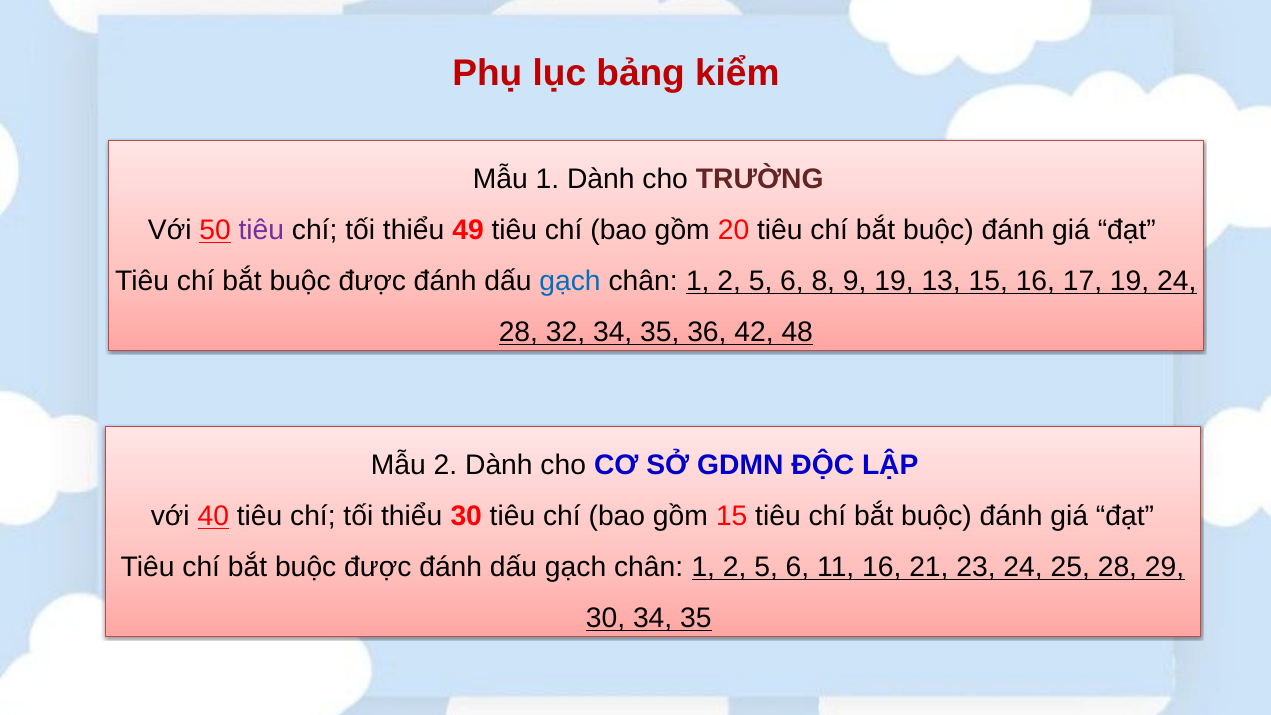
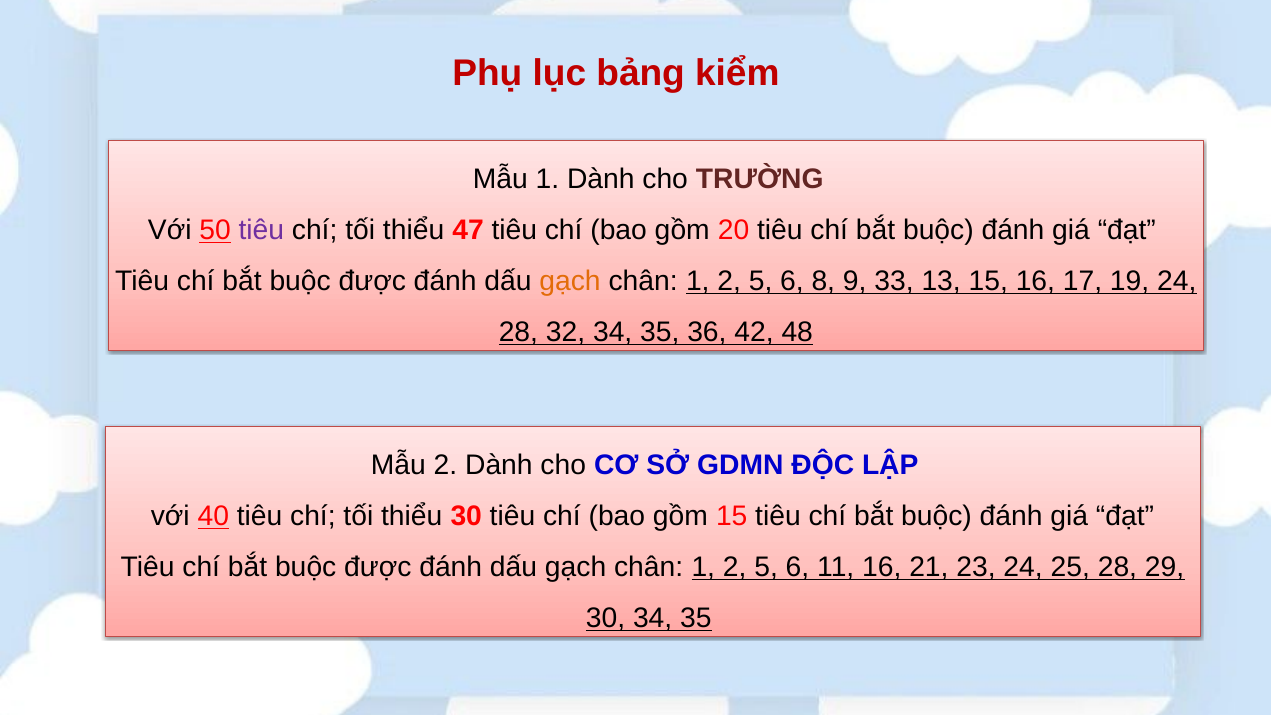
49: 49 -> 47 (468, 230)
gạch colour: blue -> orange (570, 281)
9 19: 19 -> 33 (894, 281)
